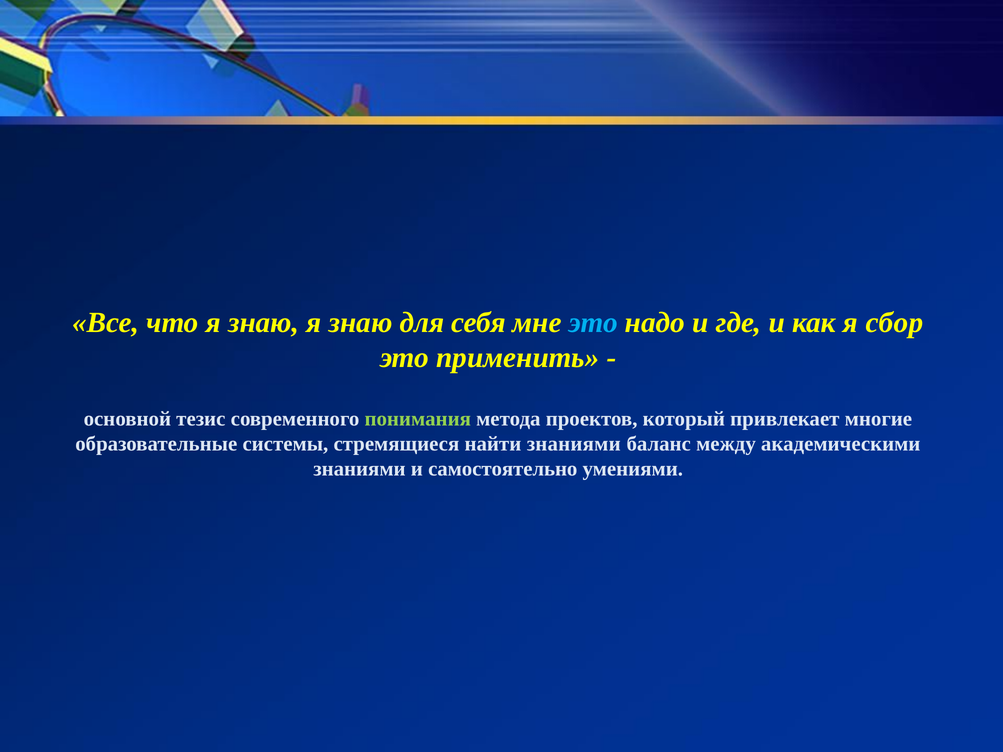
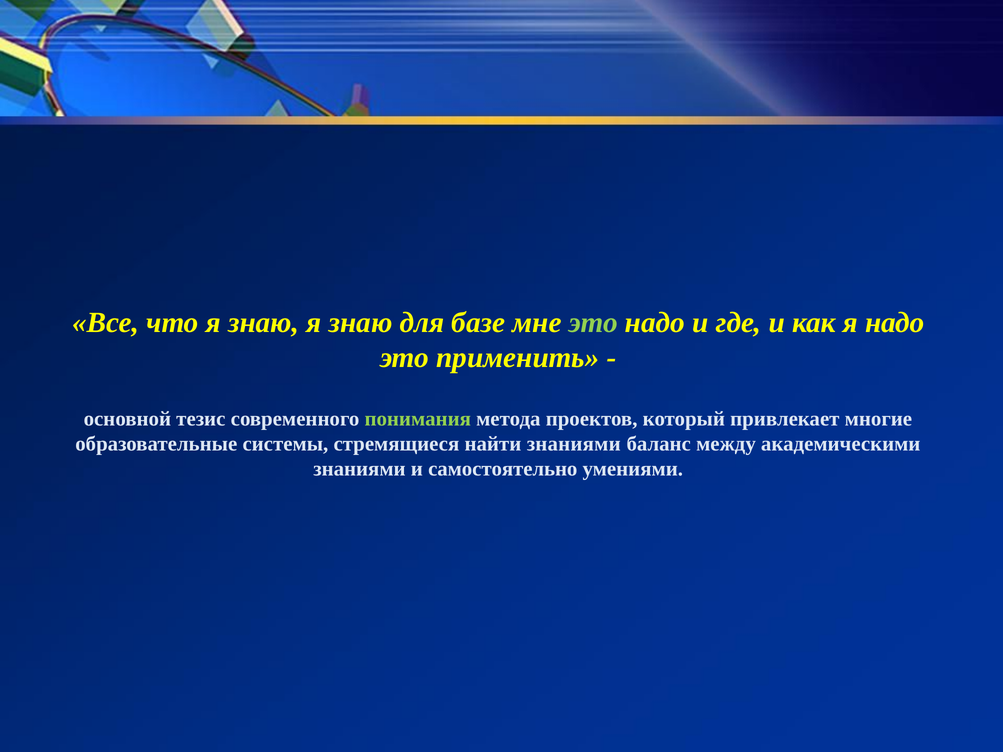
себя: себя -> базе (478, 323)
это colour: light blue -> light green (593, 323)
я сбор: сбор -> надо (895, 323)
